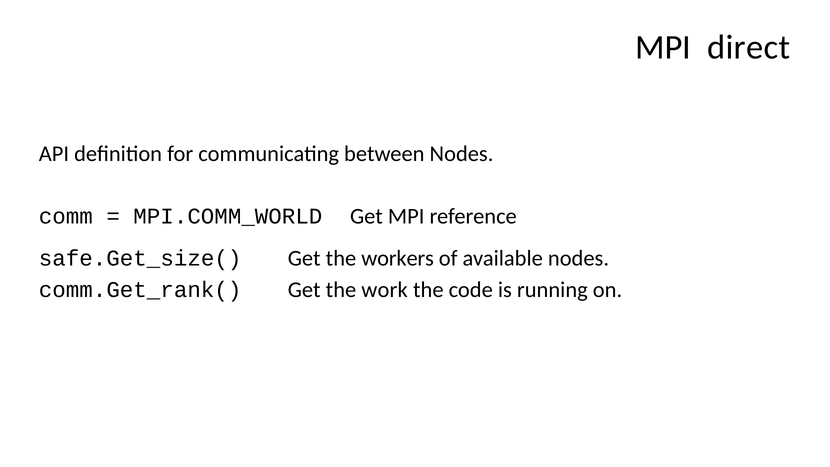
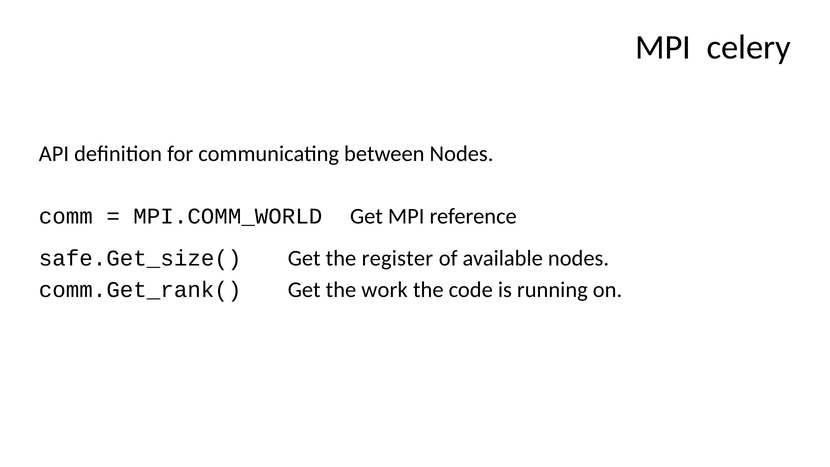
direct: direct -> celery (749, 47)
workers: workers -> register (397, 258)
